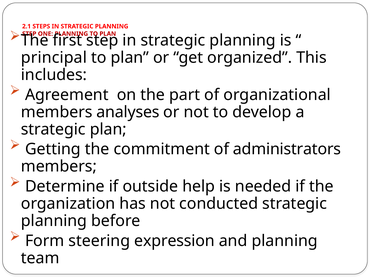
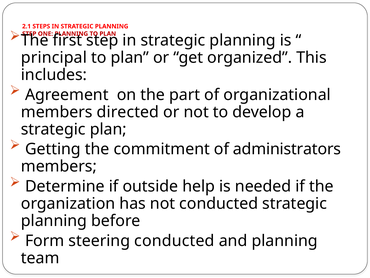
analyses: analyses -> directed (128, 112)
steering expression: expression -> conducted (174, 240)
